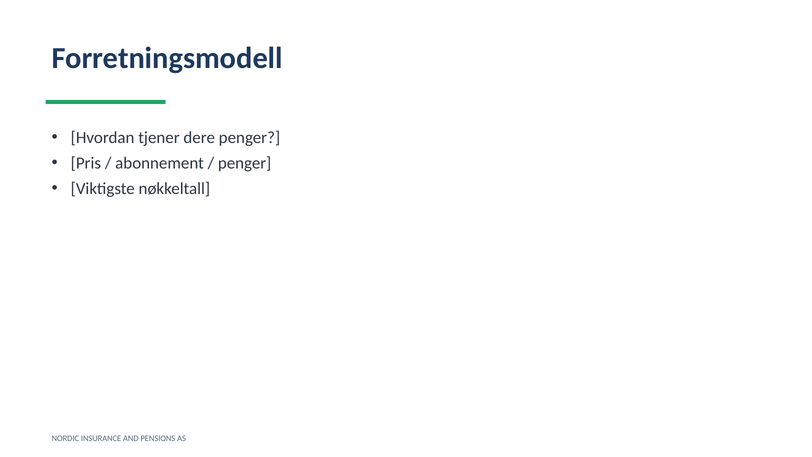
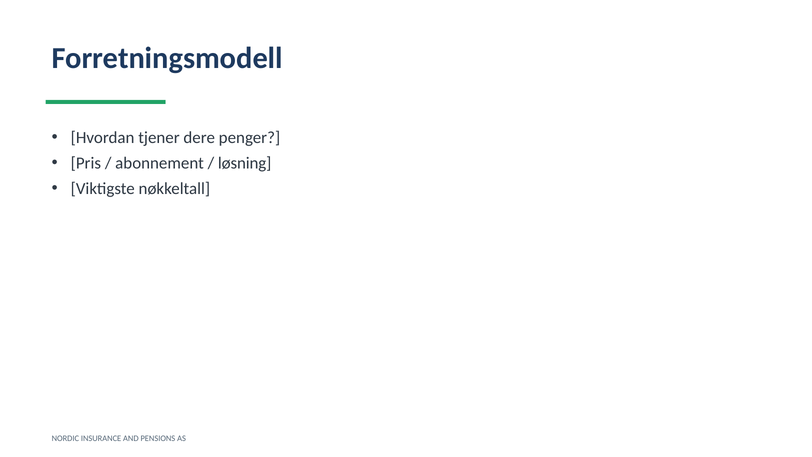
penger: penger -> løsning (245, 163)
